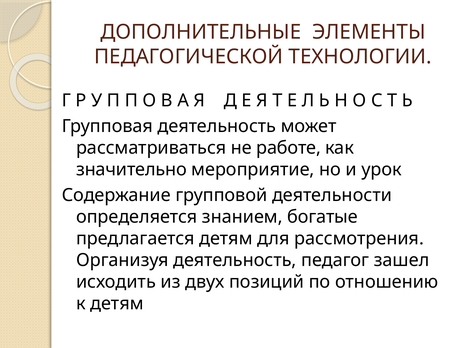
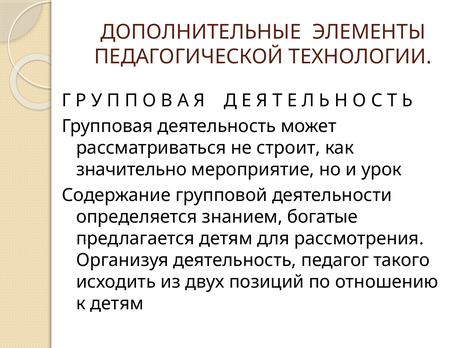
работе: работе -> строит (288, 148)
зашел: зашел -> такого (402, 260)
